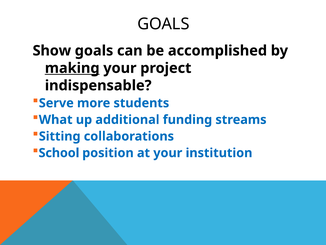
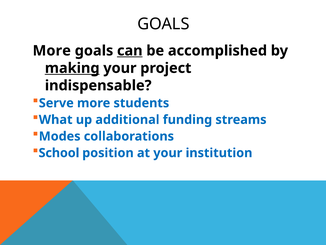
Show: Show -> More (52, 51)
can underline: none -> present (130, 51)
Sitting: Sitting -> Modes (60, 136)
